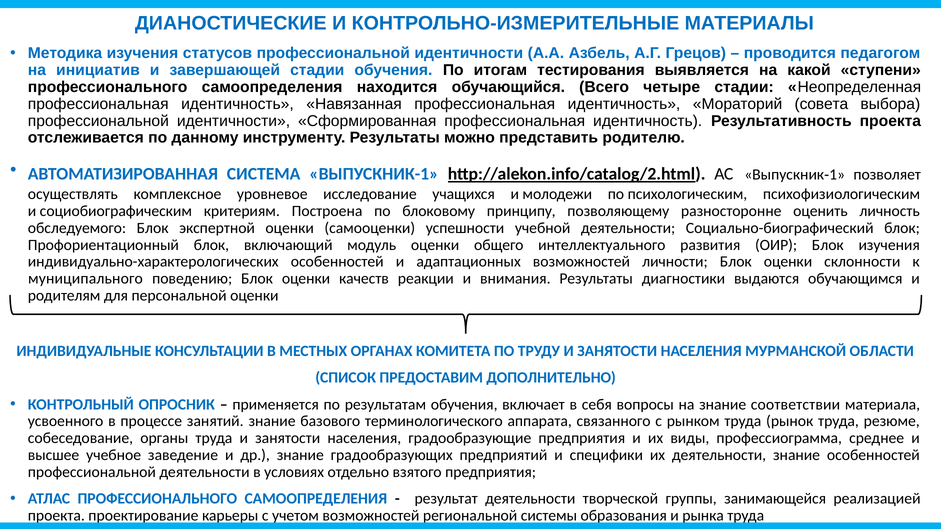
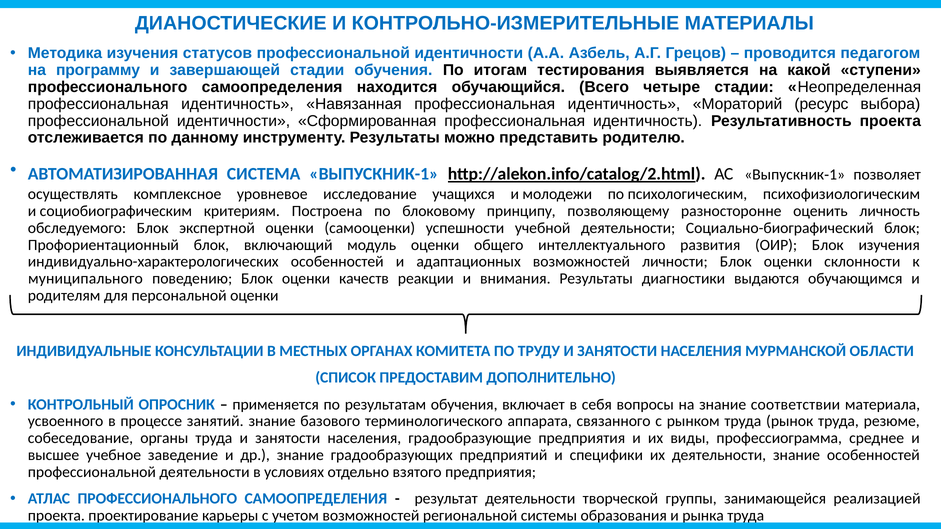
инициатив: инициатив -> программу (98, 70)
совета: совета -> ресурс (821, 104)
